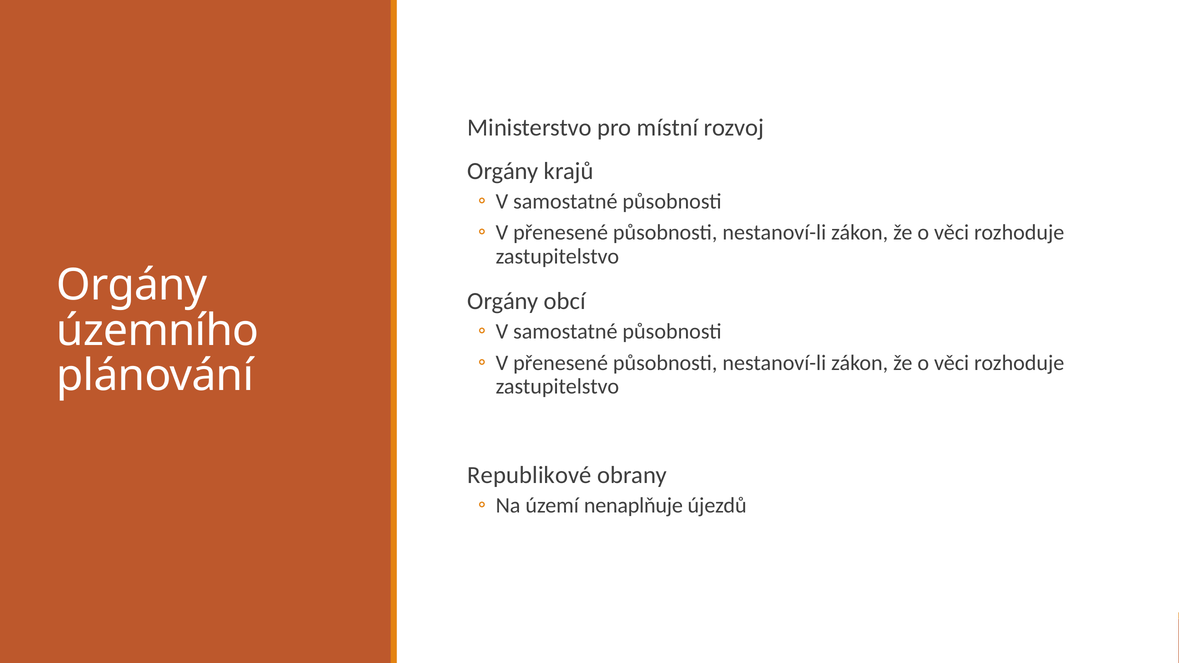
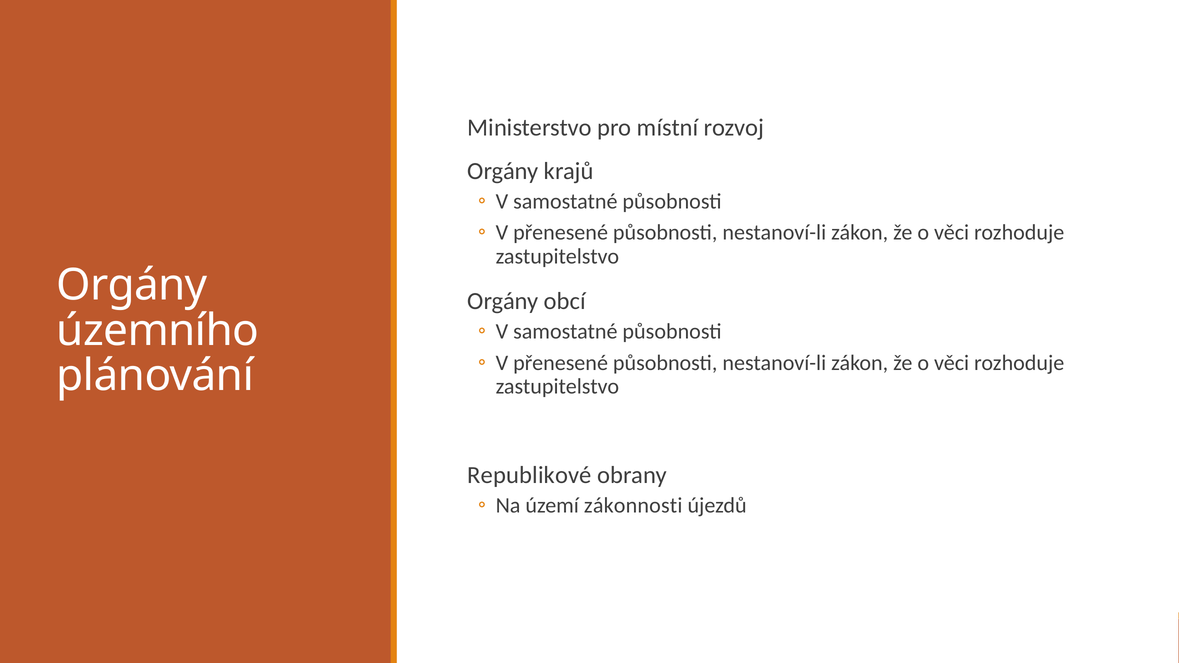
nenaplňuje: nenaplňuje -> zákonnosti (633, 505)
